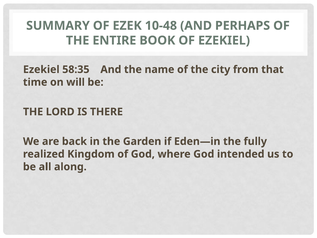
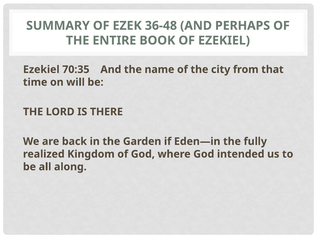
10-48: 10-48 -> 36-48 (161, 26)
58:35: 58:35 -> 70:35 (76, 69)
